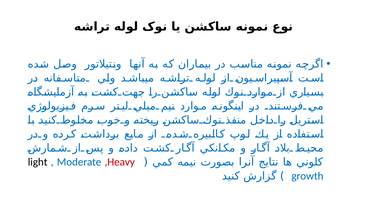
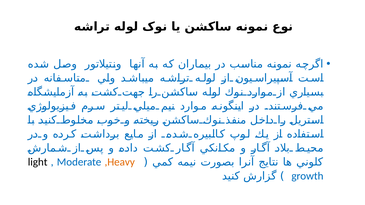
,Heavy colour: red -> orange (120, 162)
